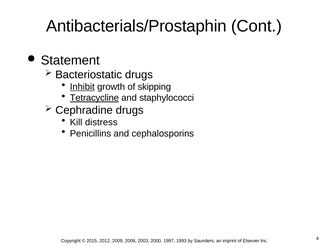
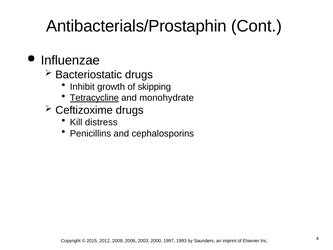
Statement: Statement -> Influenzae (70, 60)
Inhibit underline: present -> none (82, 87)
staphylococci: staphylococci -> monohydrate (167, 98)
Cephradine: Cephradine -> Ceftizoxime (84, 110)
